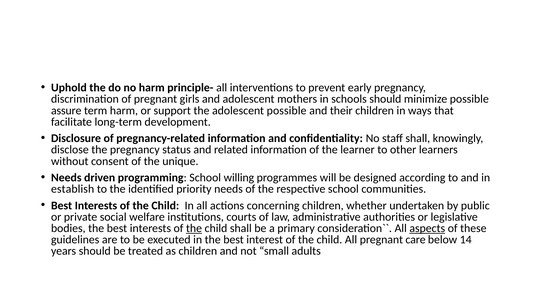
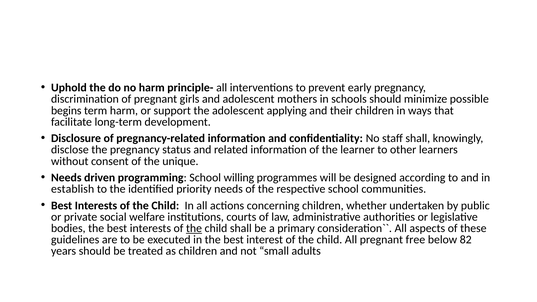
assure: assure -> begins (66, 111)
adolescent possible: possible -> applying (287, 111)
aspects underline: present -> none (427, 228)
care: care -> free (415, 240)
14: 14 -> 82 (466, 240)
